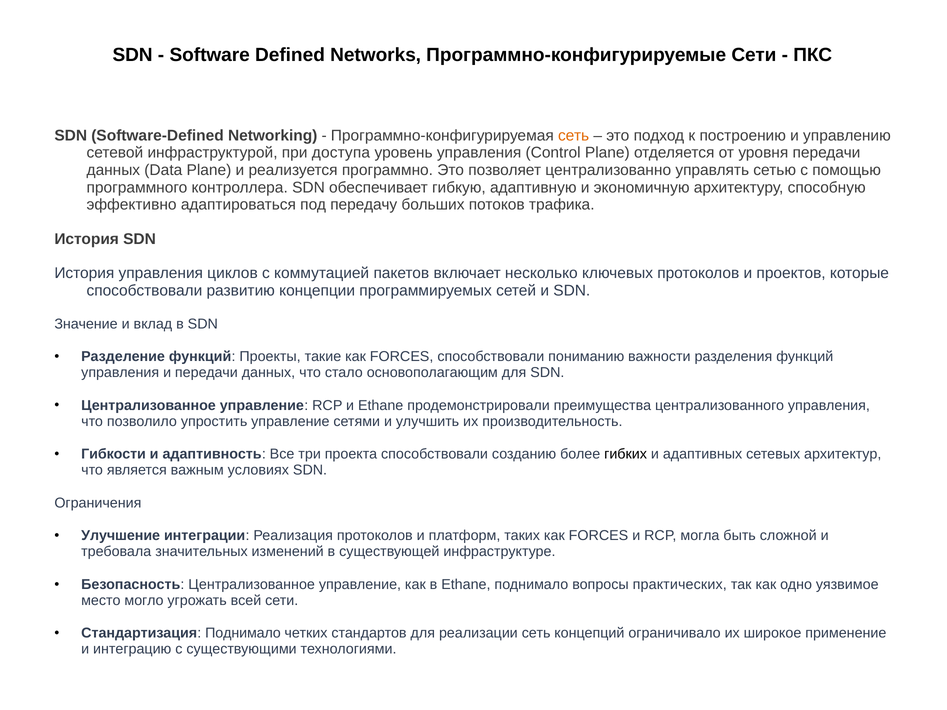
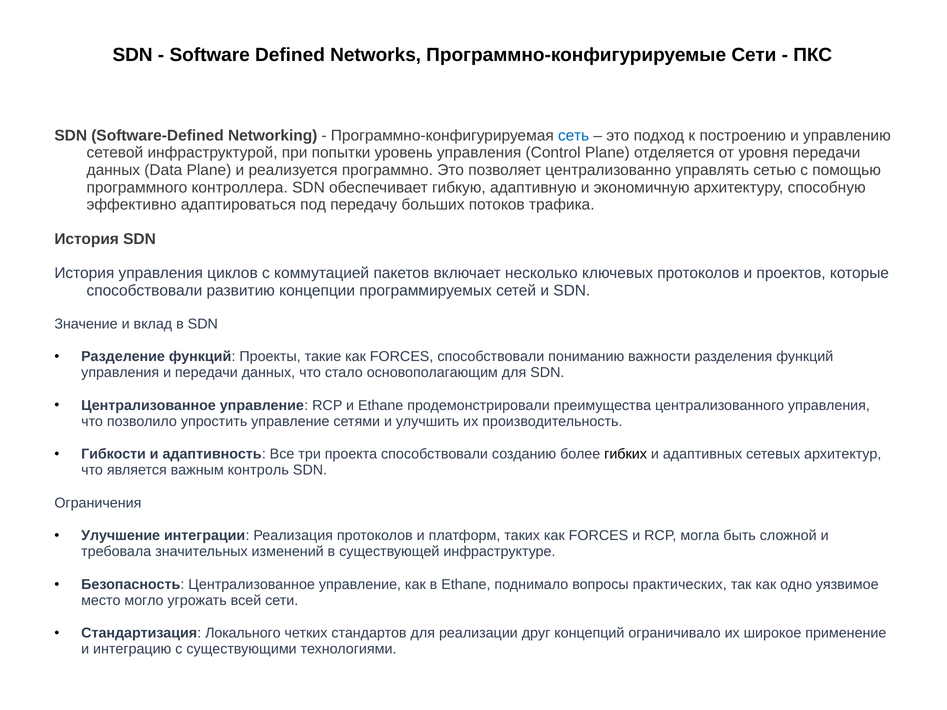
сеть colour: orange -> blue (574, 136)
доступа: доступа -> попытки (341, 153)
условиях: условиях -> контроль (258, 470)
Стандартизация Поднимало: Поднимало -> Локального (243, 633)
реализации сеть: сеть -> друг (536, 633)
